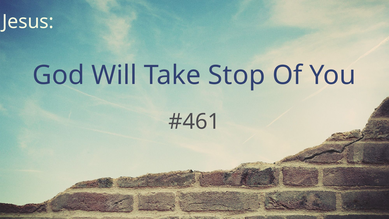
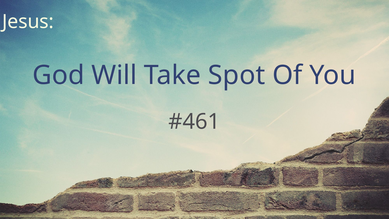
Stop: Stop -> Spot (237, 75)
